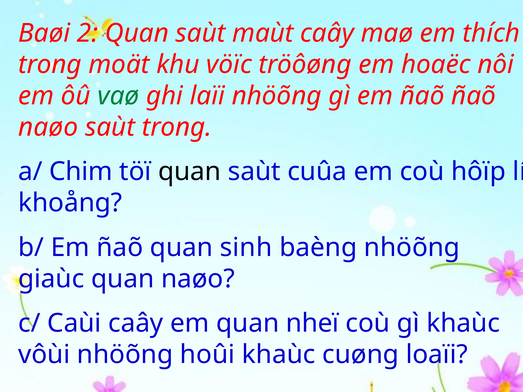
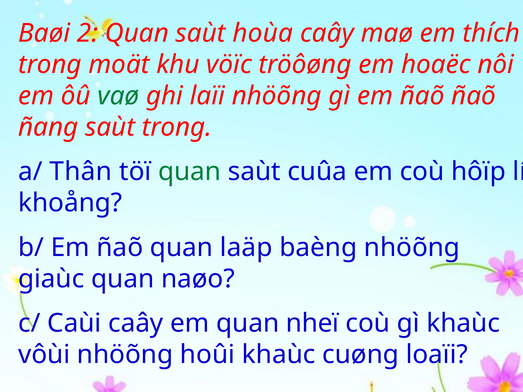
maùt: maùt -> hoùa (263, 33)
naøo: naøo -> ñang (48, 127)
Chim: Chim -> Thân (81, 172)
quan colour: black -> green (190, 172)
sinh: sinh -> laäp (246, 248)
